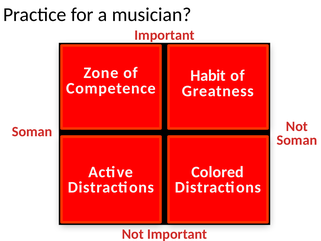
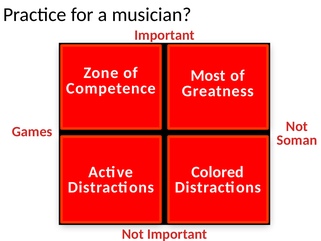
Habit: Habit -> Most (208, 75)
Soman: Soman -> Games (32, 132)
